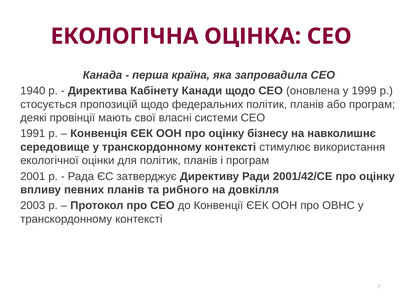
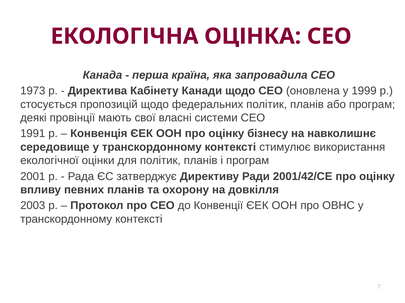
1940: 1940 -> 1973 (33, 91)
рибного: рибного -> охорону (186, 190)
